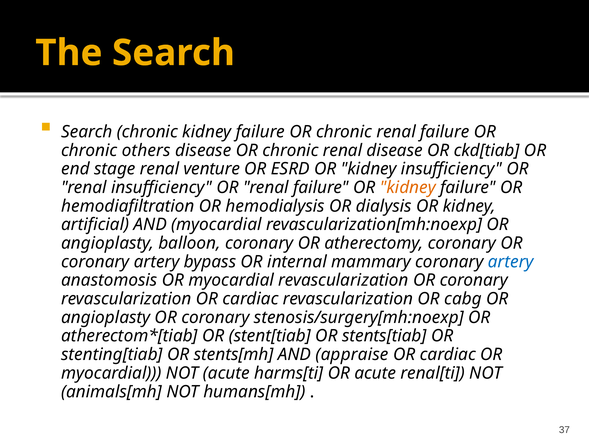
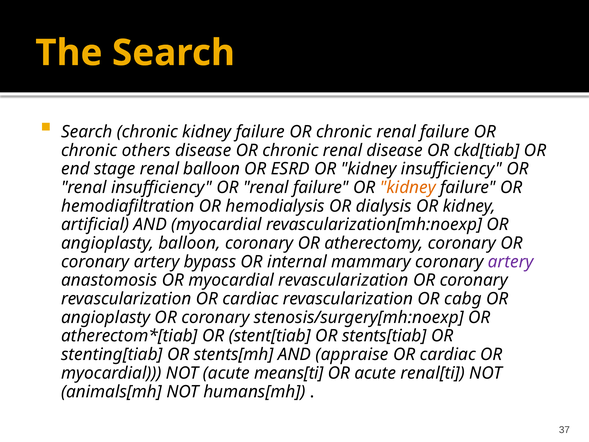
renal venture: venture -> balloon (212, 169)
artery colour: blue -> purple (511, 262)
harms[ti: harms[ti -> means[ti (289, 373)
